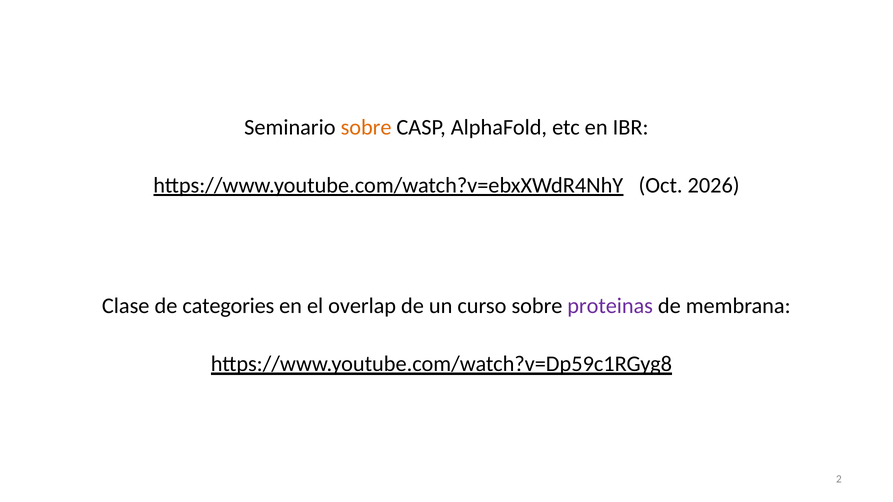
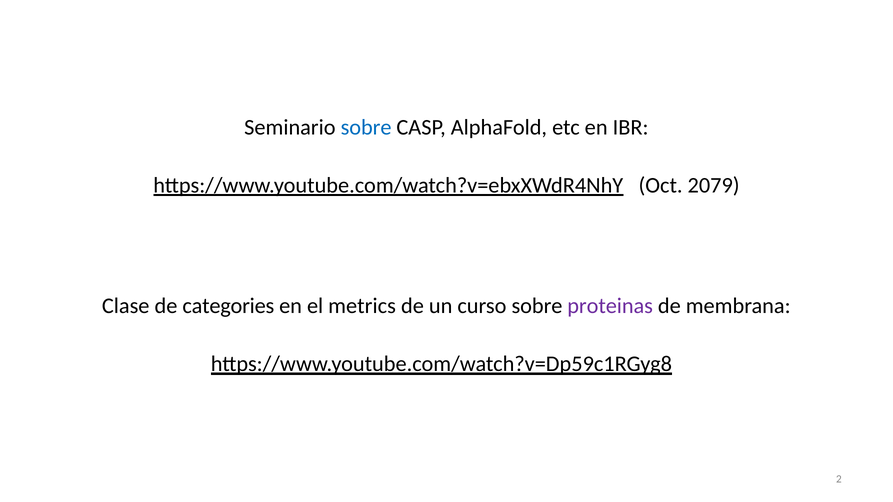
sobre colour: orange -> blue (366, 127)
2026: 2026 -> 2079 (714, 185)
overlap: overlap -> metrics (362, 306)
